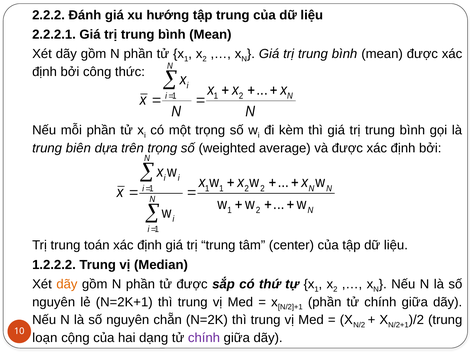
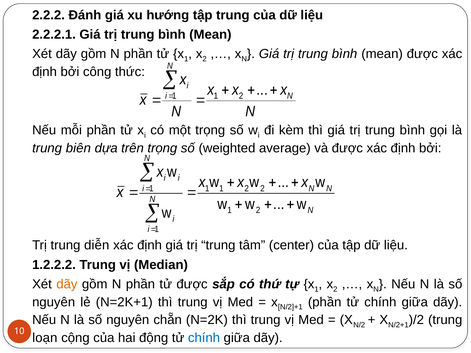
toán: toán -> diễn (97, 245)
dạng: dạng -> động (154, 338)
chính colour: purple -> blue (204, 338)
